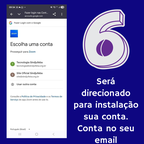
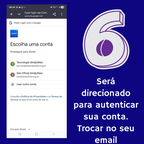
instalação: instalação -> autenticar (117, 105)
Conta: Conta -> Trocar (90, 128)
